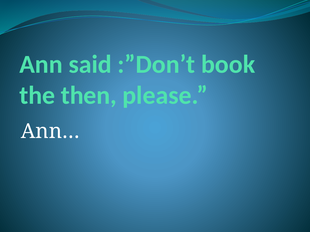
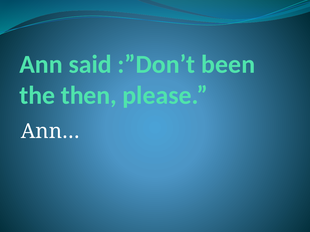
book: book -> been (228, 64)
